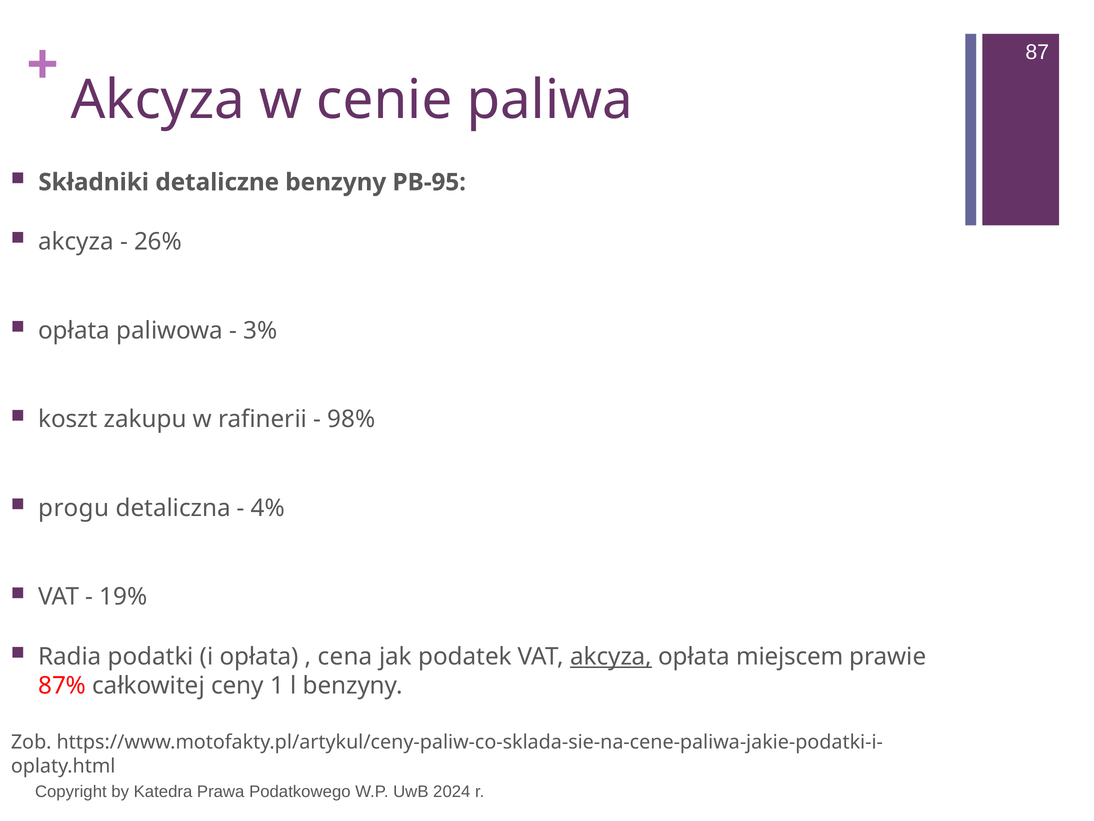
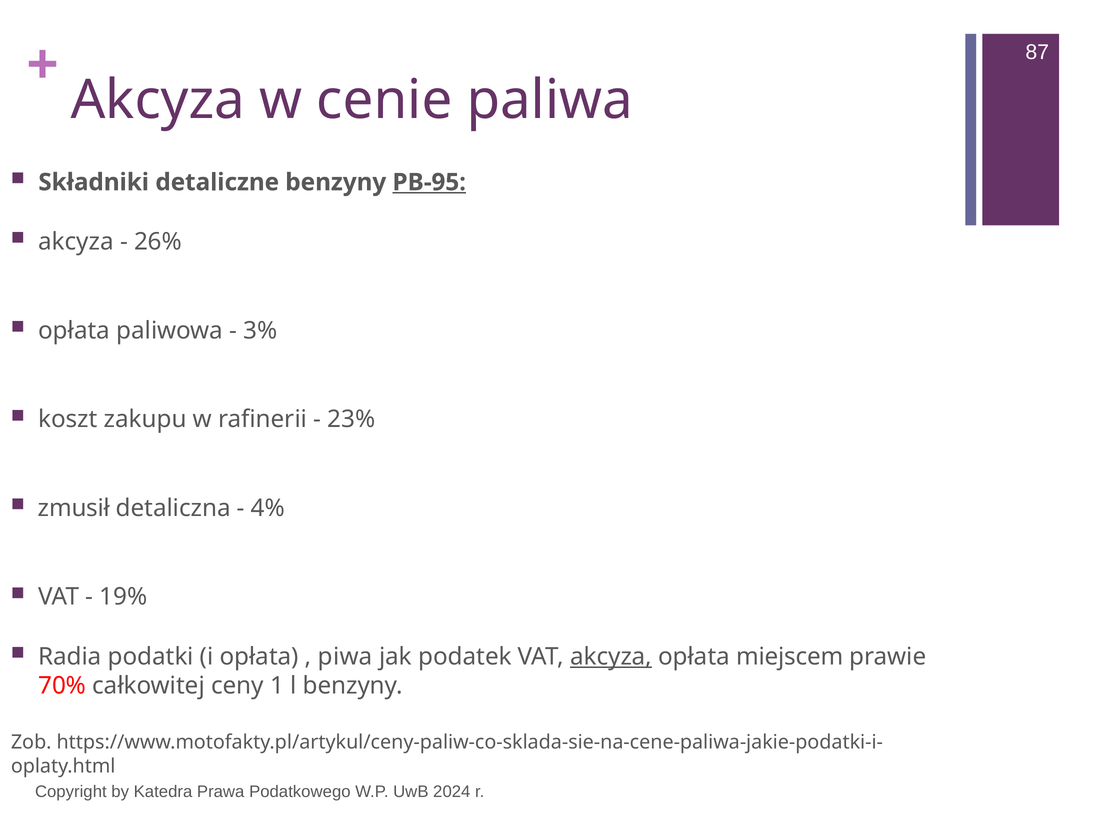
PB-95 underline: none -> present (429, 182)
98%: 98% -> 23% (351, 419)
progu: progu -> zmusił (74, 508)
cena: cena -> piwa (345, 656)
87%: 87% -> 70% (62, 685)
